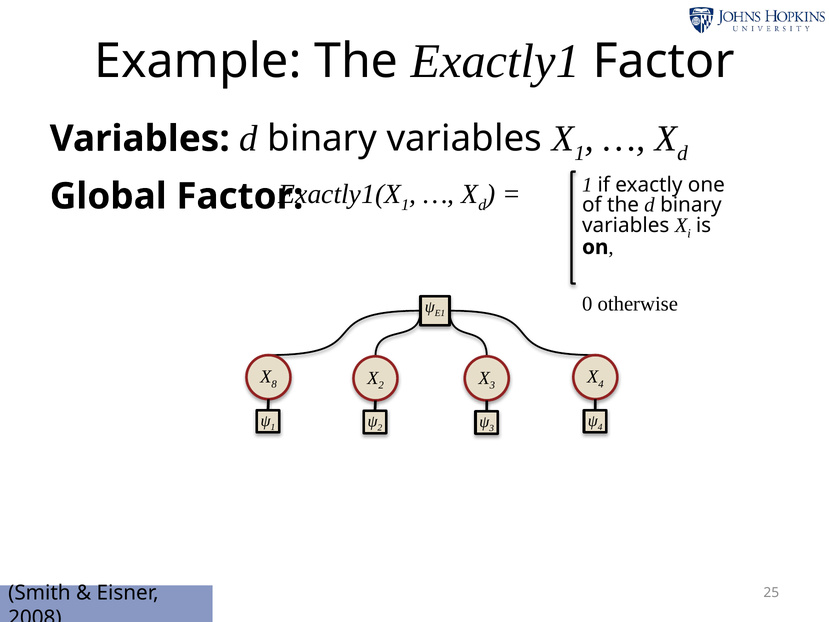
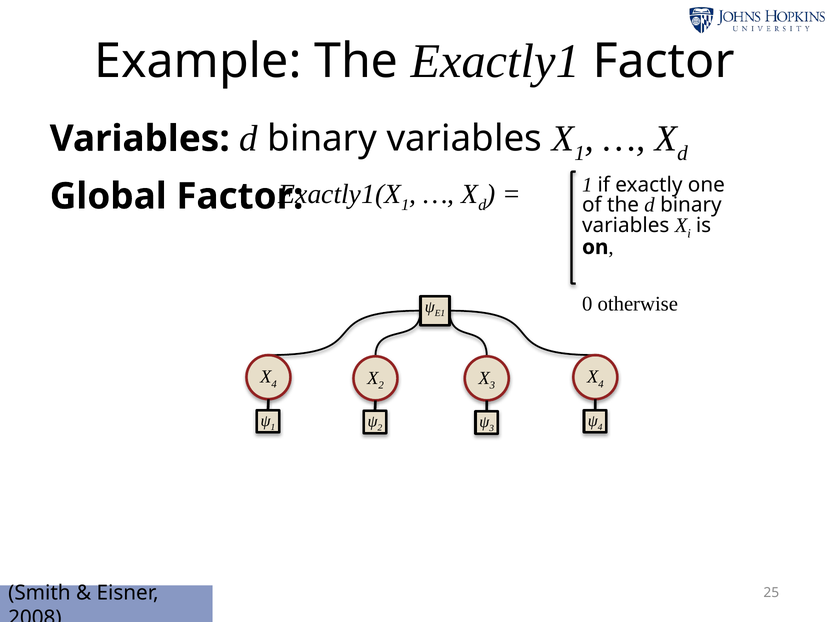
8: 8 -> 4 (274, 384)
